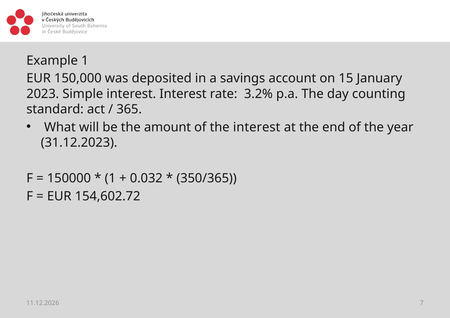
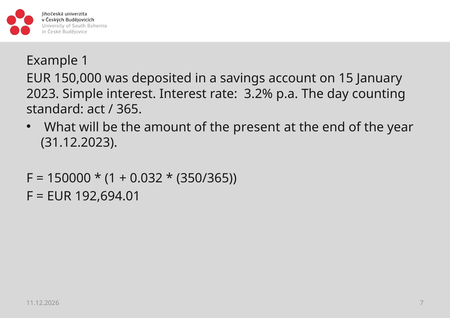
the interest: interest -> present (257, 127)
154,602.72: 154,602.72 -> 192,694.01 (108, 196)
